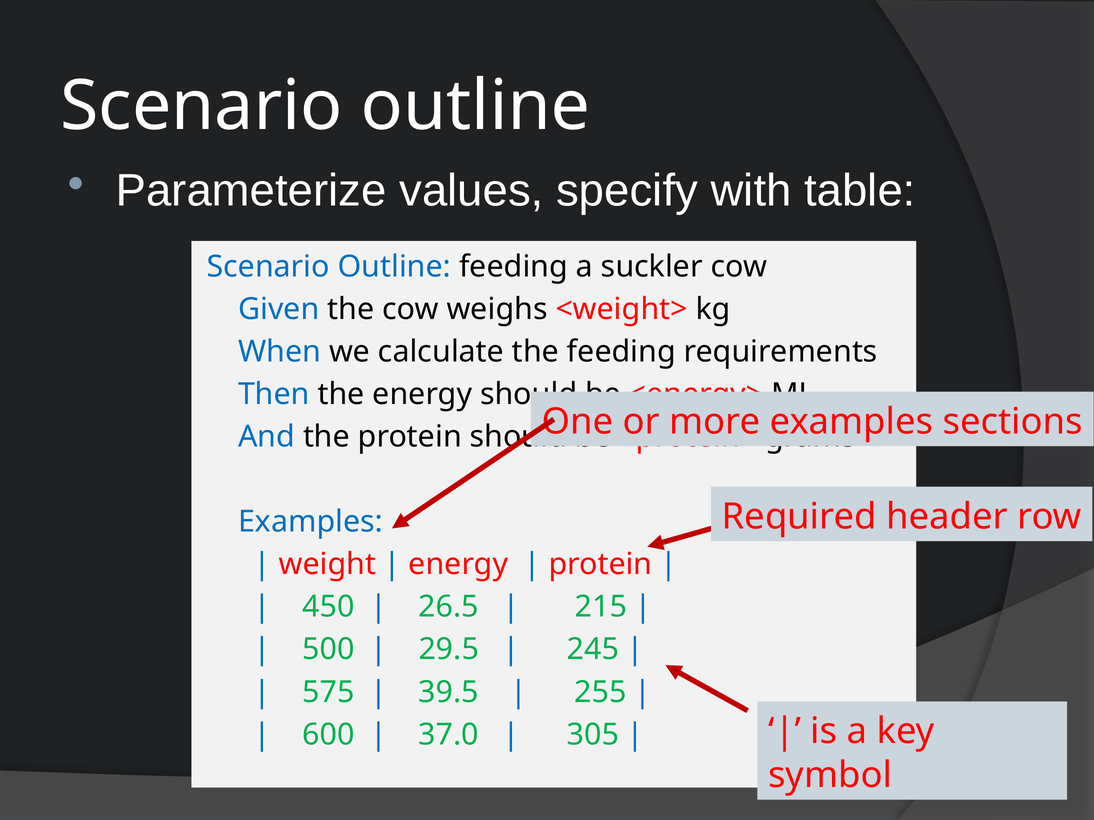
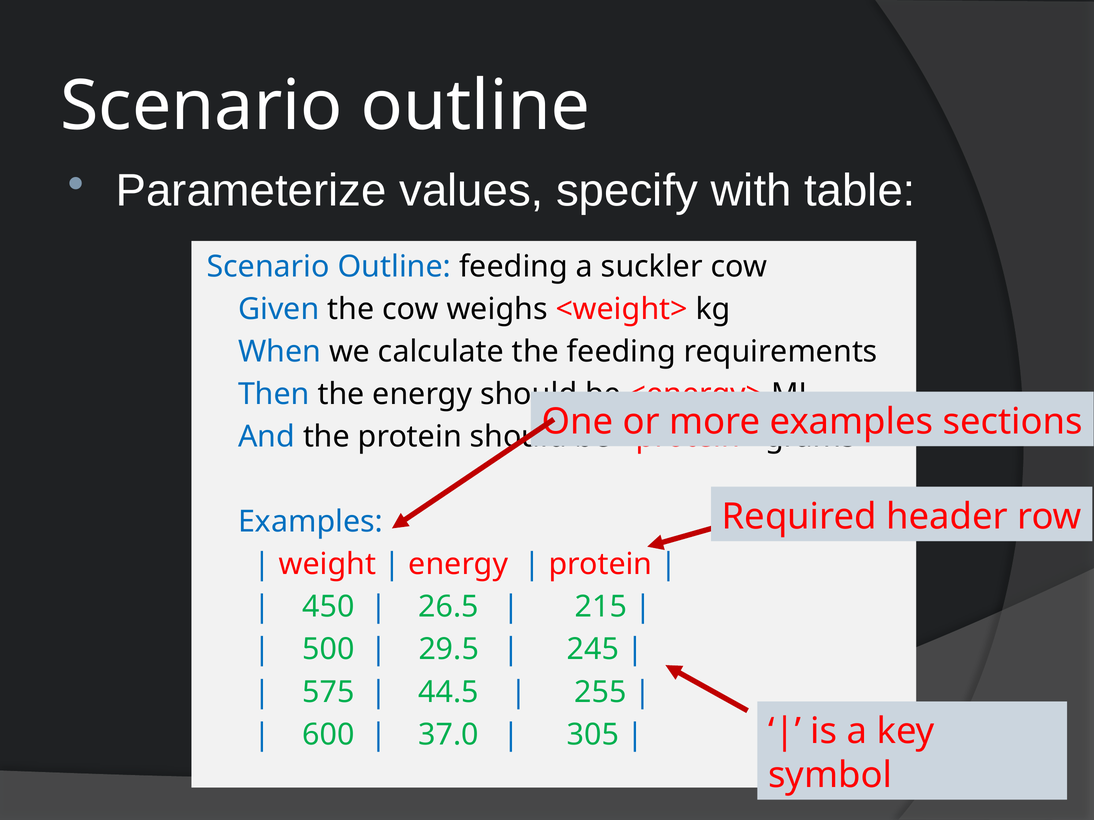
39.5: 39.5 -> 44.5 (449, 692)
